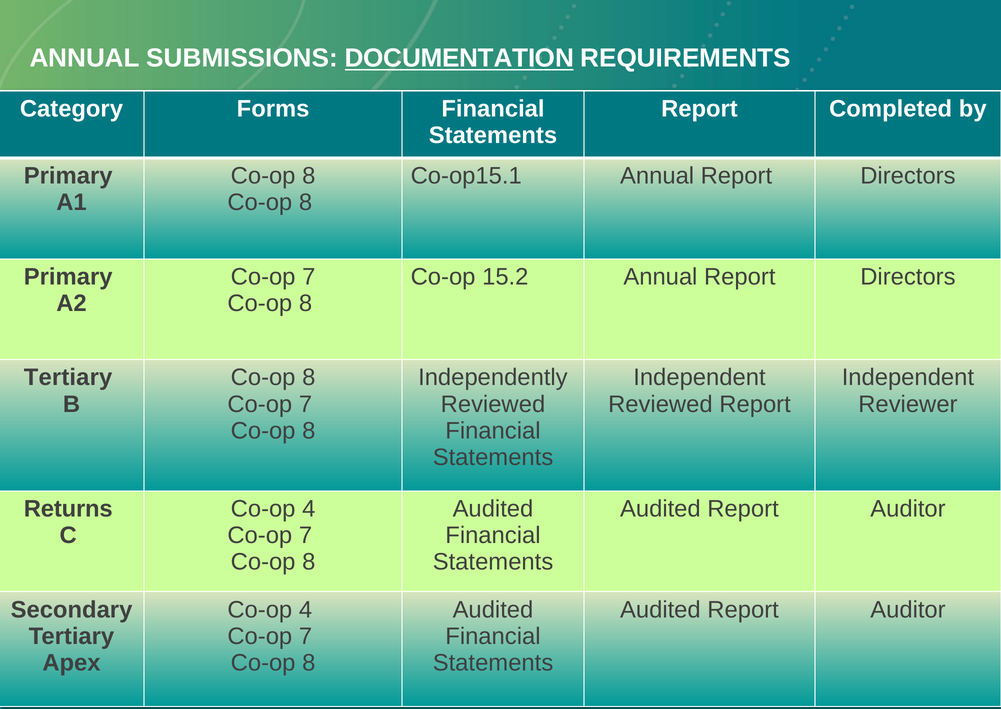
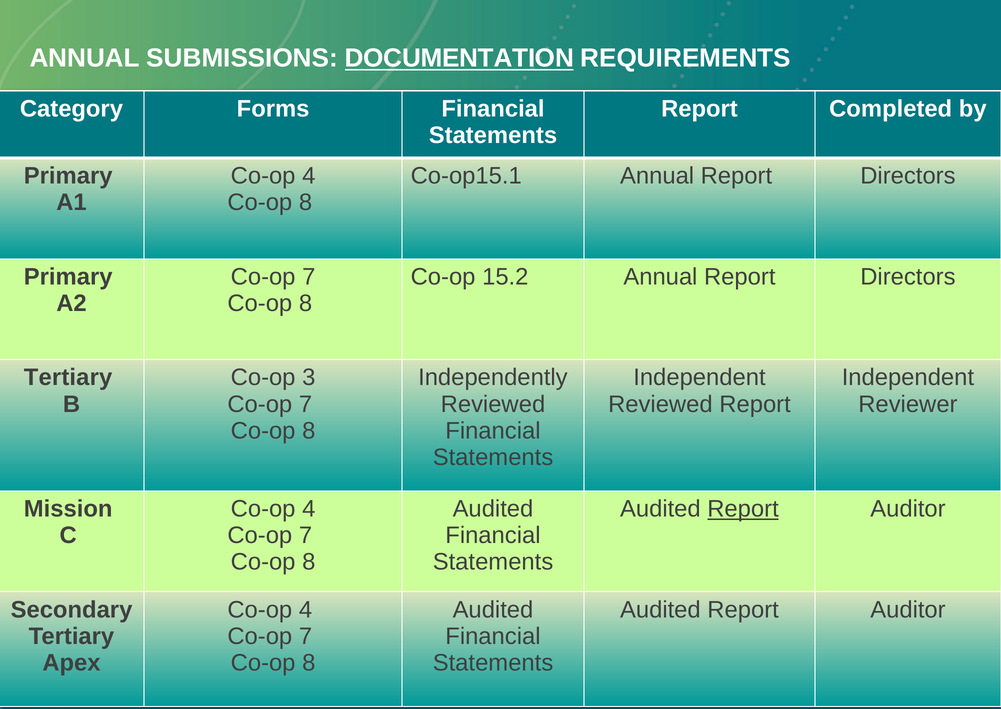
8: 8 -> 4 (309, 176)
8: 8 -> 3 (309, 377)
Returns: Returns -> Mission (68, 508)
Report underline: none -> present (743, 508)
